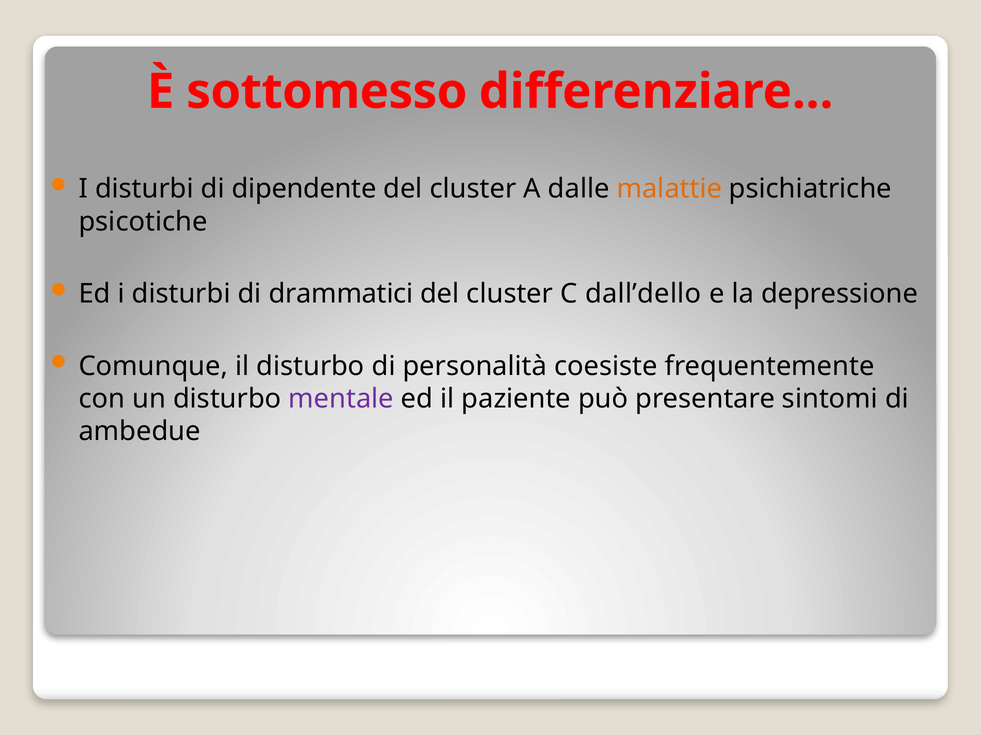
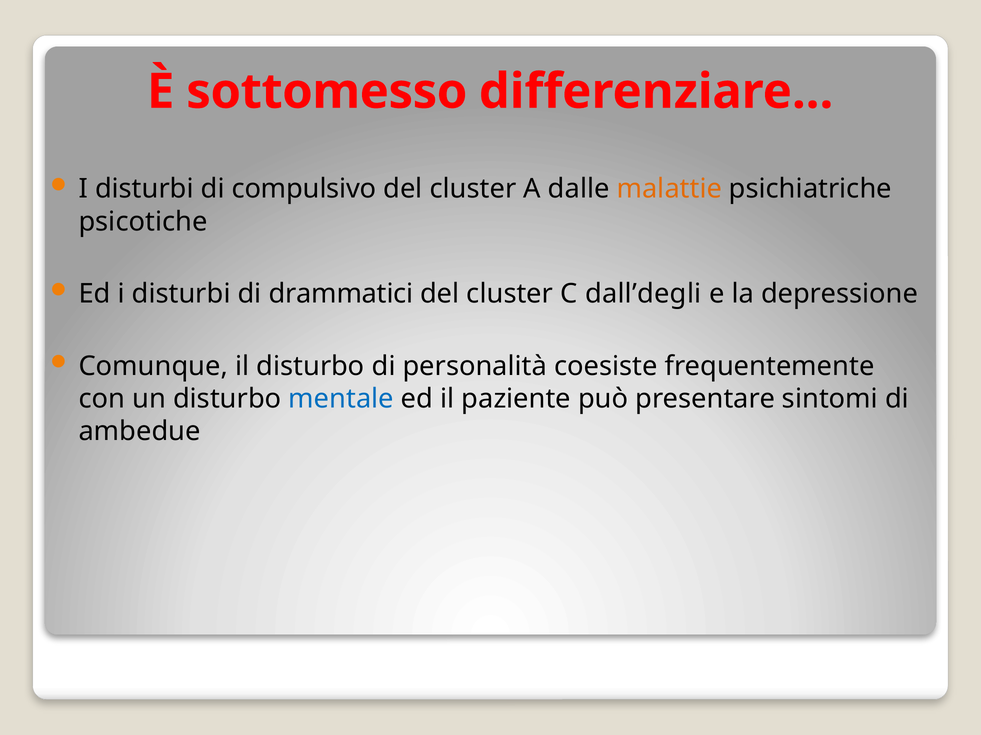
dipendente: dipendente -> compulsivo (304, 189)
dall’dello: dall’dello -> dall’degli (643, 294)
mentale colour: purple -> blue (341, 399)
